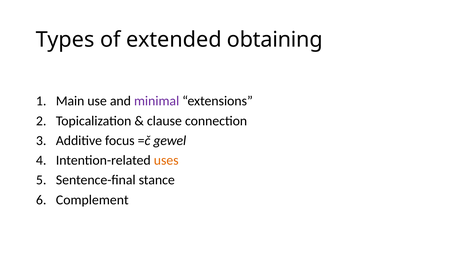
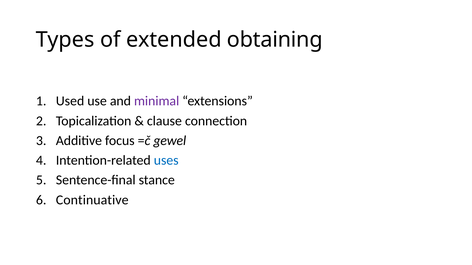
Main: Main -> Used (70, 101)
uses colour: orange -> blue (166, 161)
Complement: Complement -> Continuative (92, 200)
